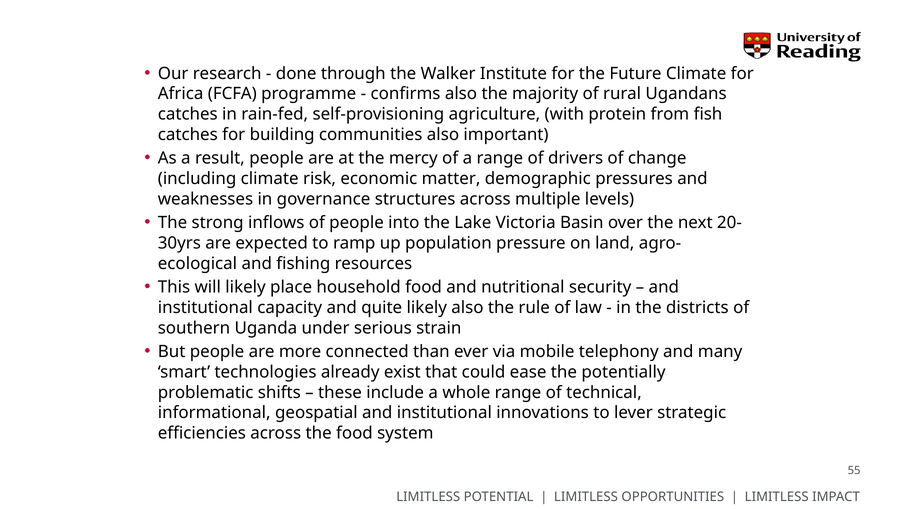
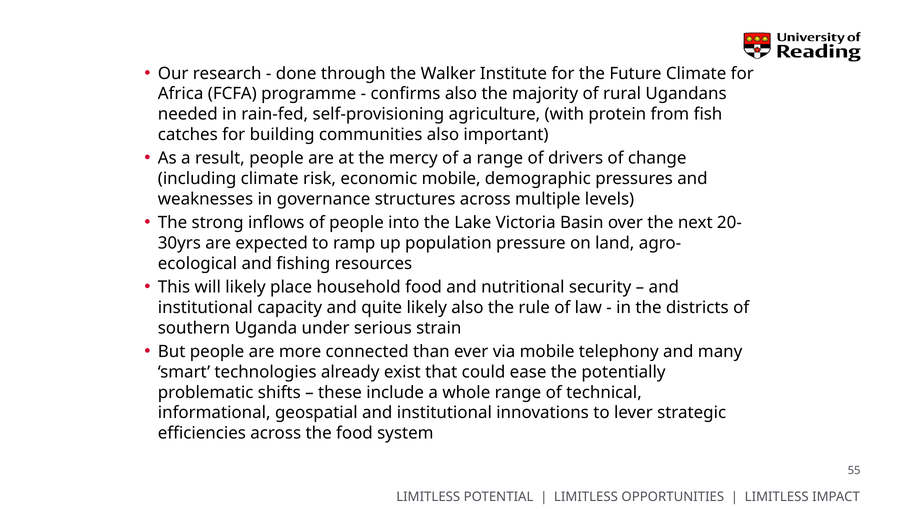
catches: catches -> needed (188, 114)
economic matter: matter -> mobile (451, 178)
